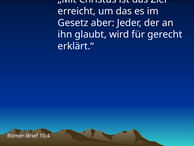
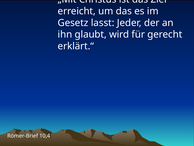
aber: aber -> lasst (103, 23)
